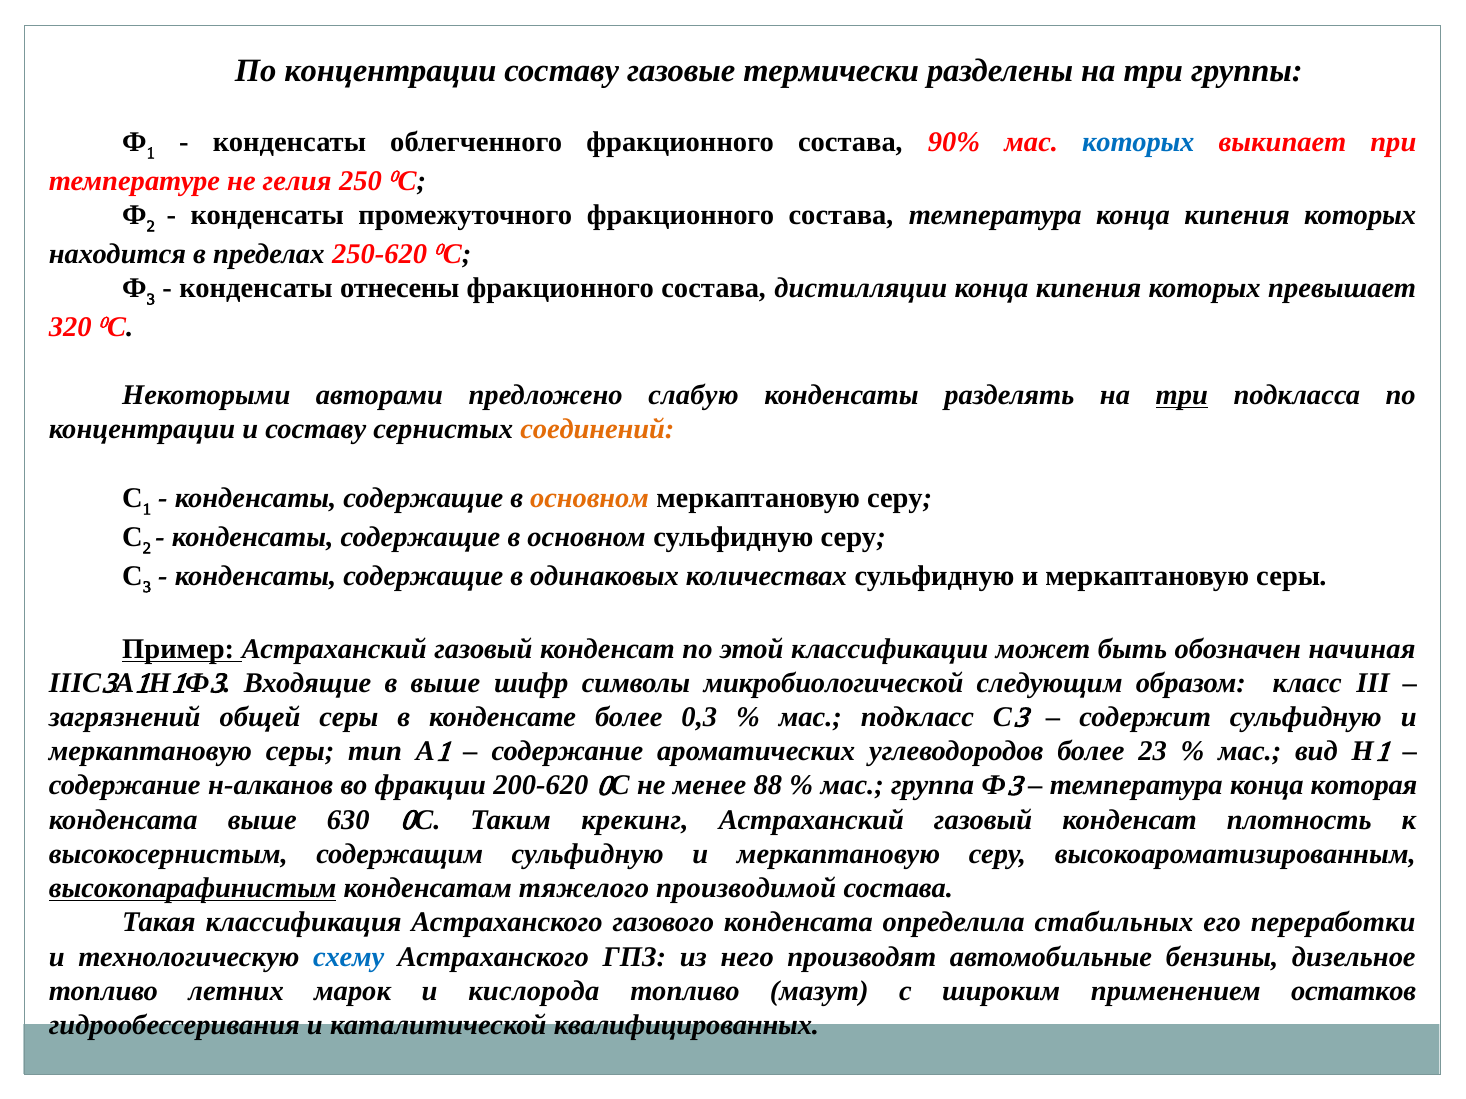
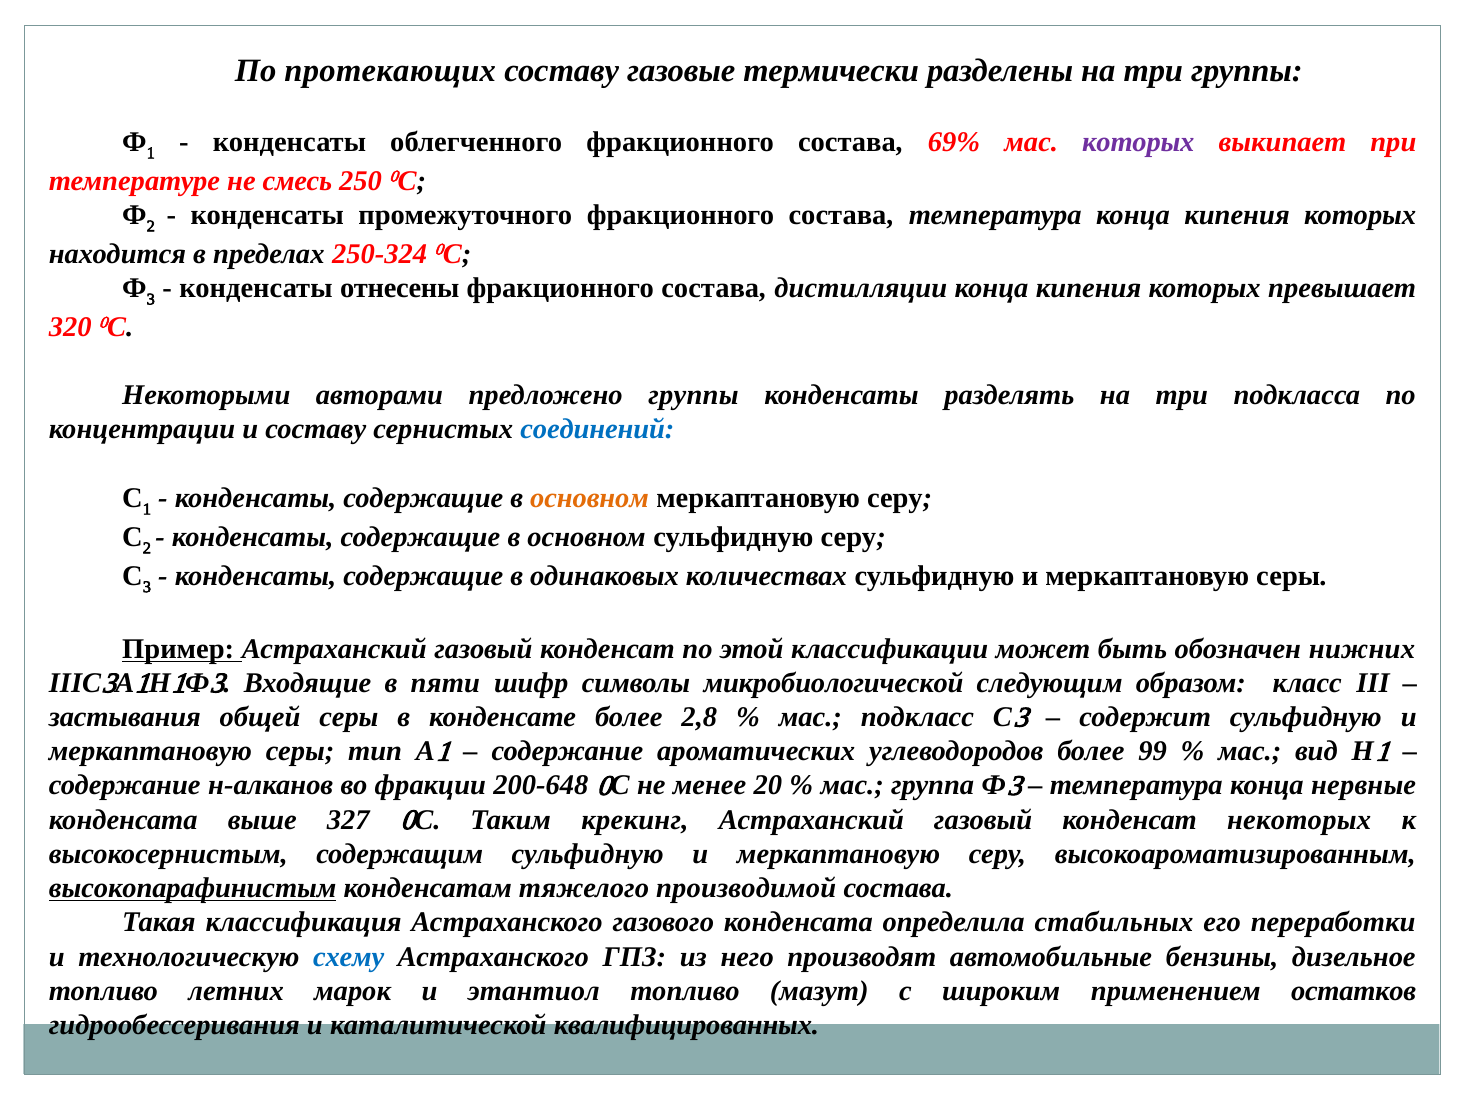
концентрации: концентрации -> протекающих (390, 71)
90%: 90% -> 69% (954, 142)
которых colour: blue -> purple (1138, 142)
гелия: гелия -> смесь (297, 181)
250-620: 250-620 -> 250-324 (380, 254)
предложено слабую: слабую -> группы (693, 395)
три underline: present -> none (1182, 395)
соединений colour: orange -> blue (597, 430)
начиная: начиная -> нижних (1362, 649)
в выше: выше -> пяти (445, 683)
загрязнений: загрязнений -> застывания (125, 717)
0,3: 0,3 -> 2,8 (699, 717)
23: 23 -> 99 (1153, 752)
200-620: 200-620 -> 200-648 (541, 786)
88: 88 -> 20 (768, 786)
которая: которая -> нервные (1364, 786)
630: 630 -> 327 (348, 820)
плотность: плотность -> некоторых (1299, 820)
кислорода: кислорода -> этантиол (534, 991)
